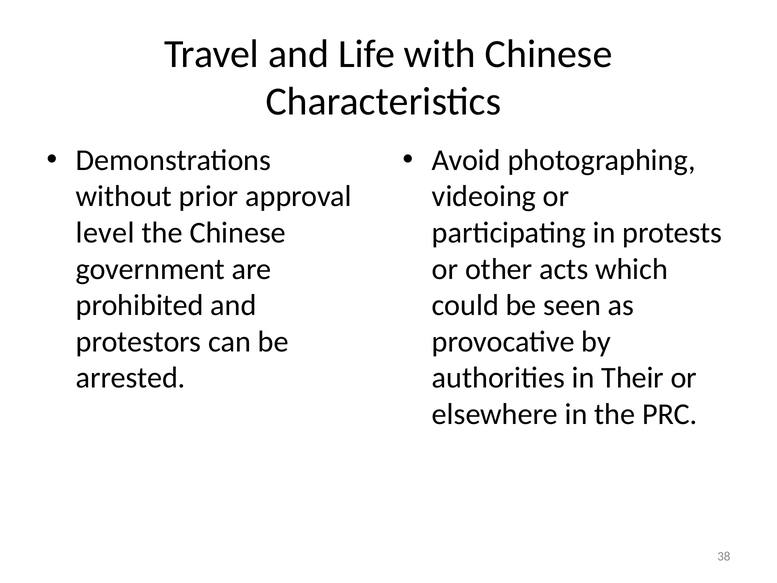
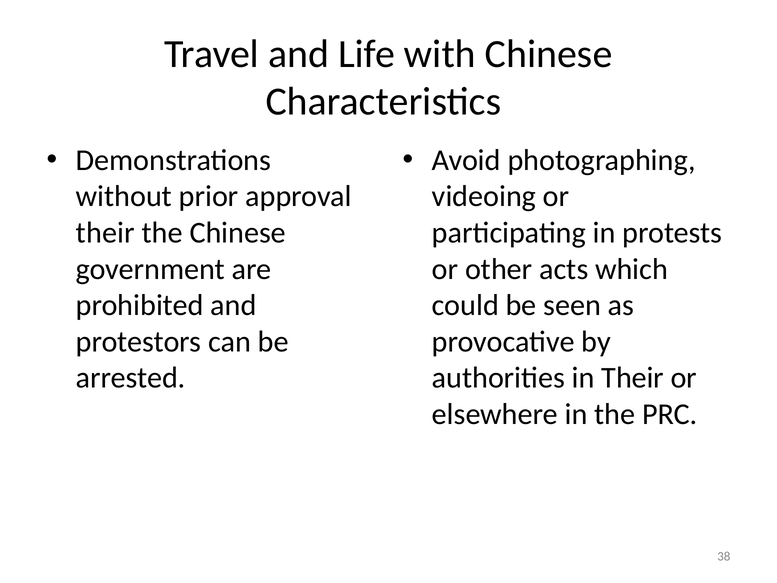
level: level -> their (105, 233)
